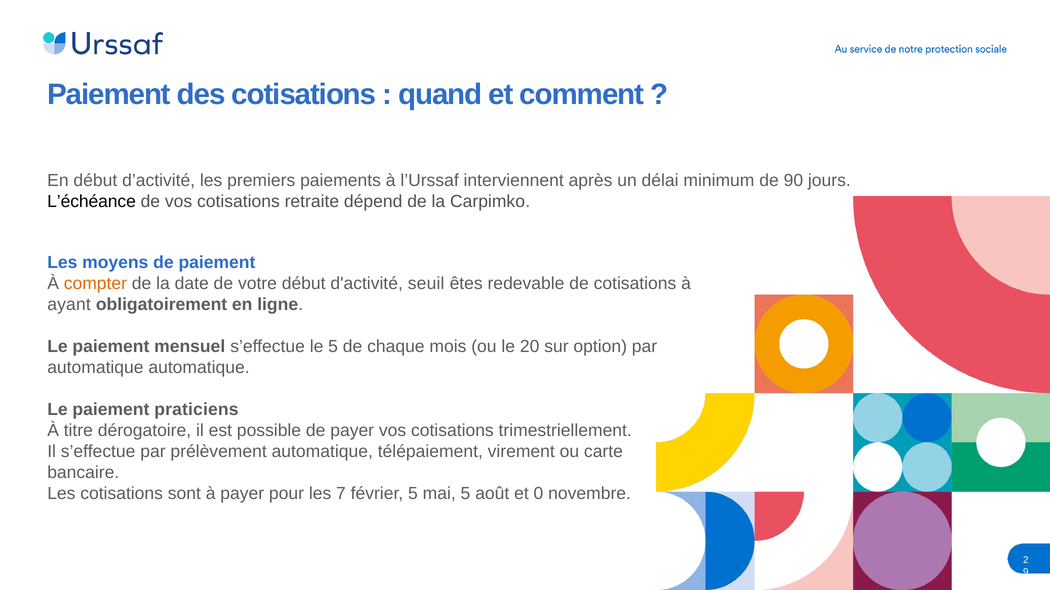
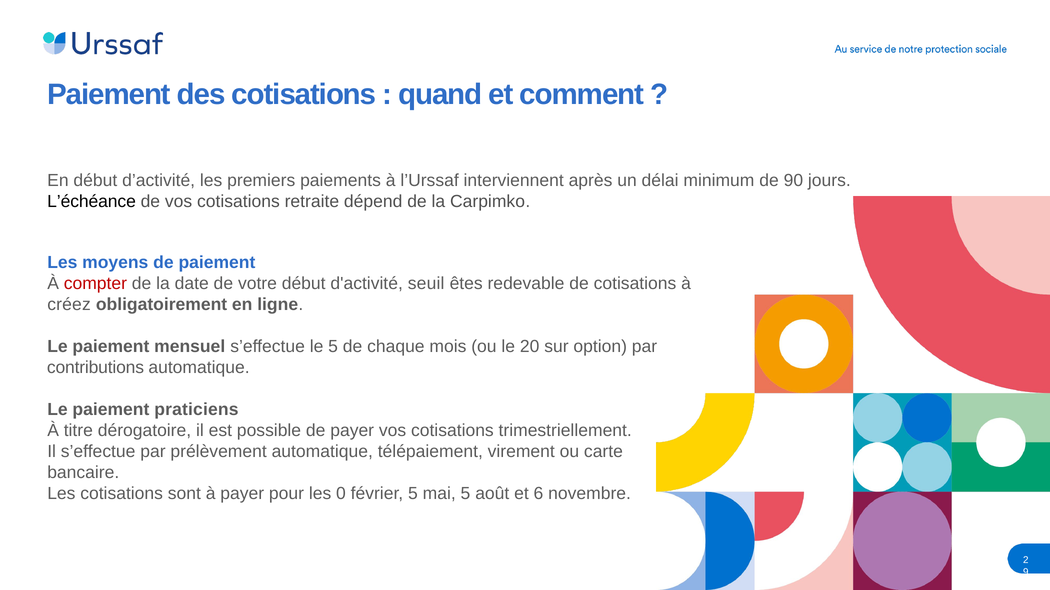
compter colour: orange -> red (95, 284)
ayant: ayant -> créez (69, 305)
automatique: automatique -> contributions (96, 368)
7: 7 -> 0 (341, 494)
0: 0 -> 6 (538, 494)
